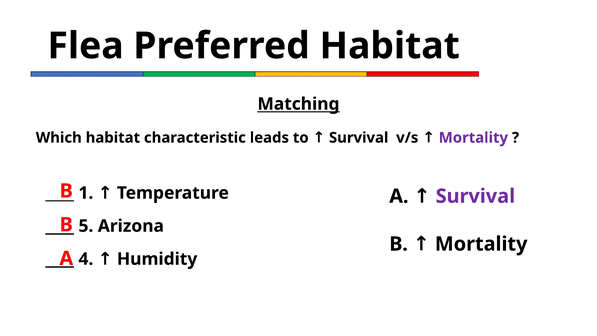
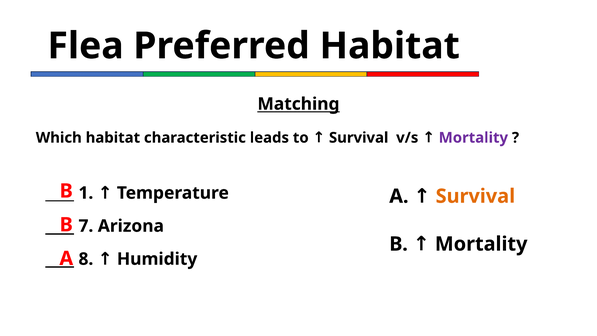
Survival colour: purple -> orange (475, 196)
5: 5 -> 7 (86, 226)
4: 4 -> 8 (86, 259)
